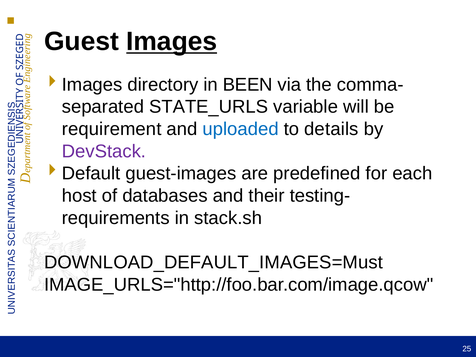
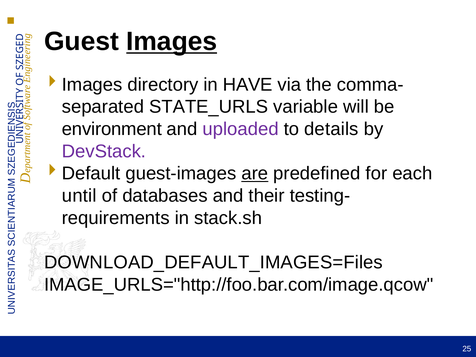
BEEN: BEEN -> HAVE (248, 85)
requirement: requirement -> environment (112, 129)
uploaded colour: blue -> purple (241, 129)
are underline: none -> present (255, 173)
host: host -> until (79, 196)
DOWNLOAD_DEFAULT_IMAGES=Must: DOWNLOAD_DEFAULT_IMAGES=Must -> DOWNLOAD_DEFAULT_IMAGES=Files (213, 262)
